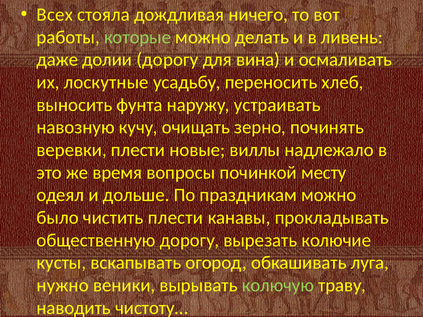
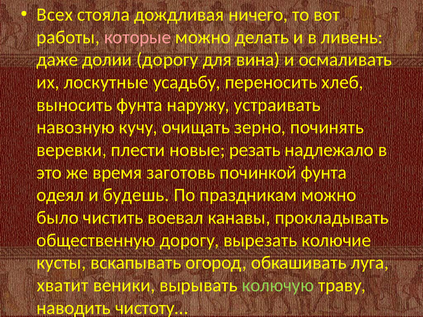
которые colour: light green -> pink (138, 37)
виллы: виллы -> резать (255, 150)
вопросы: вопросы -> заготовь (181, 173)
починкой месту: месту -> фунта (324, 173)
дольше: дольше -> будешь (136, 195)
чистить плести: плести -> воевал (176, 218)
нужно: нужно -> хватит (63, 285)
